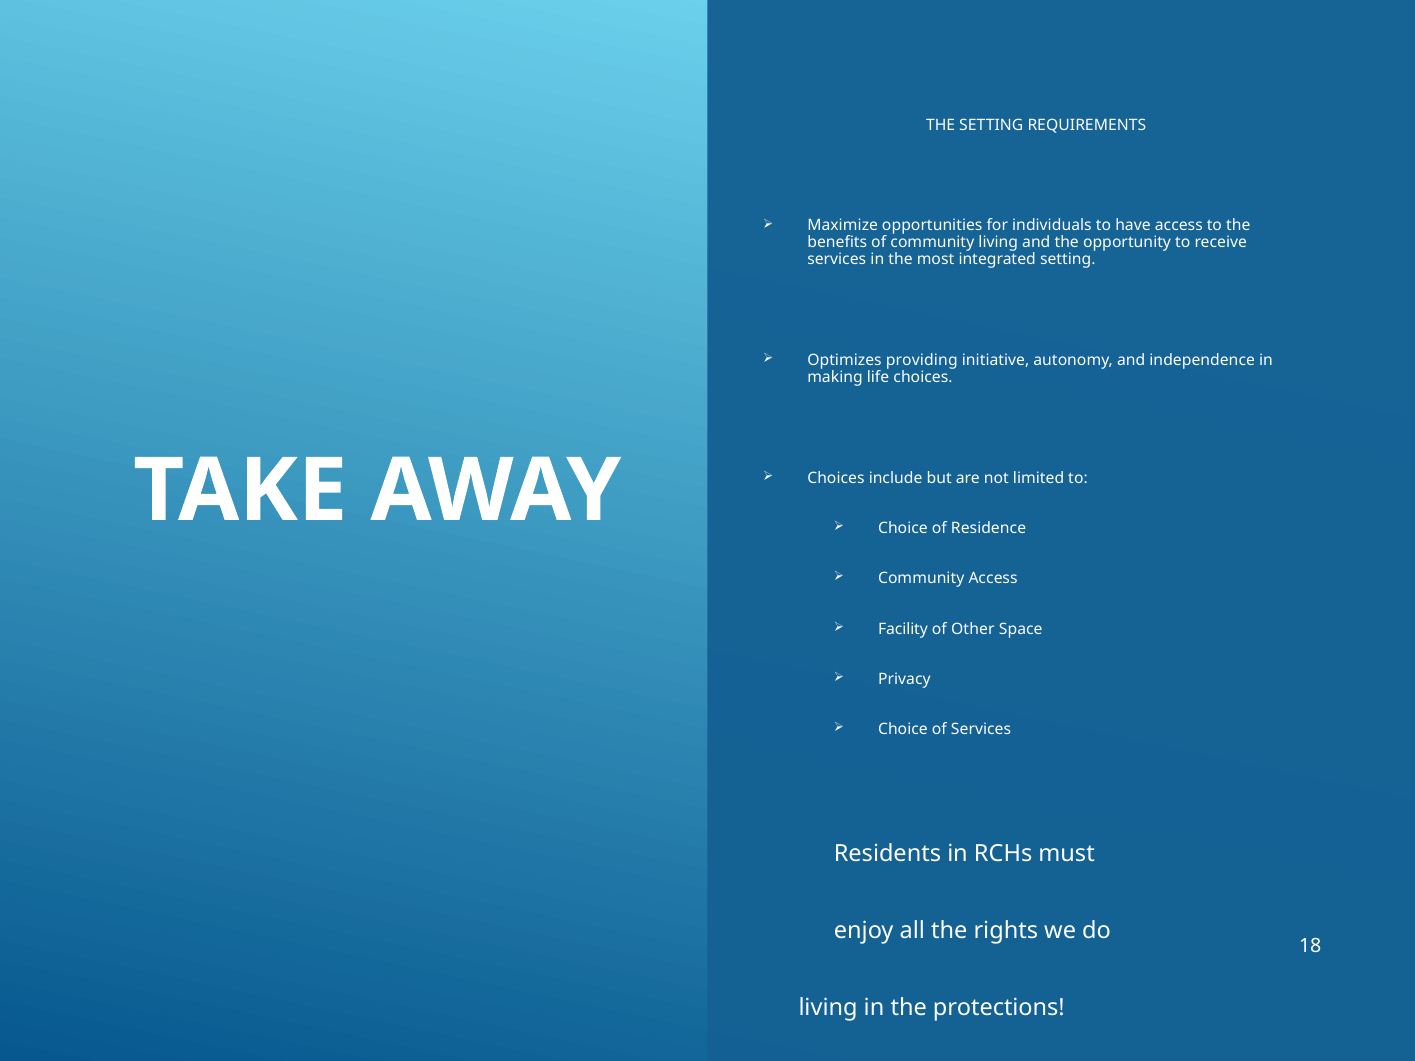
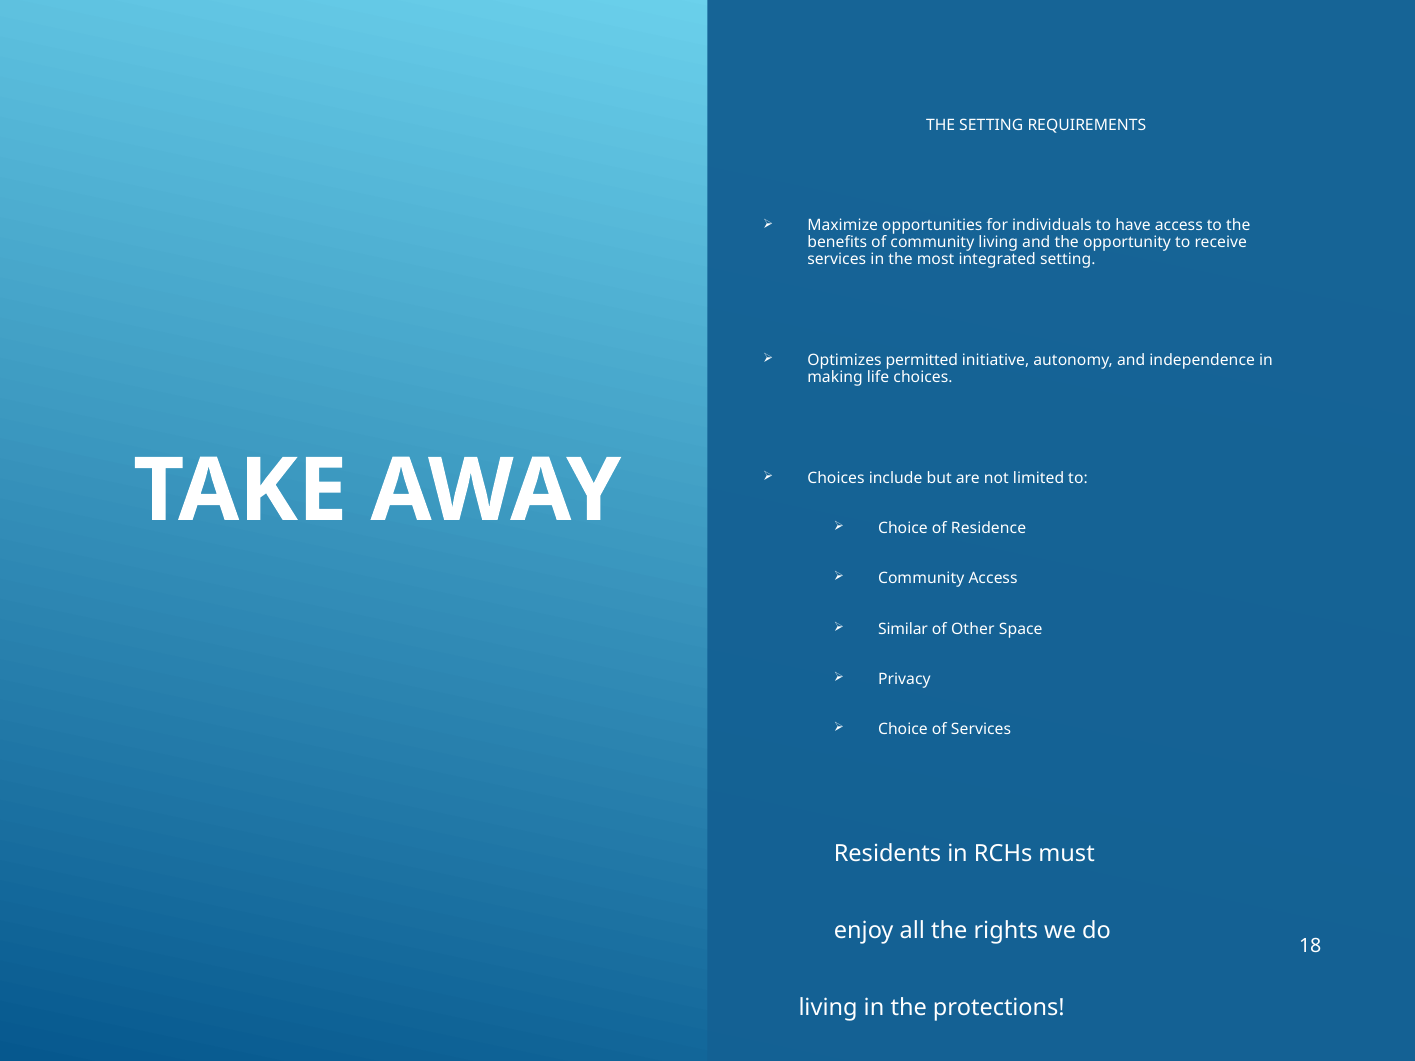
providing: providing -> permitted (922, 360)
Facility: Facility -> Similar (903, 629)
